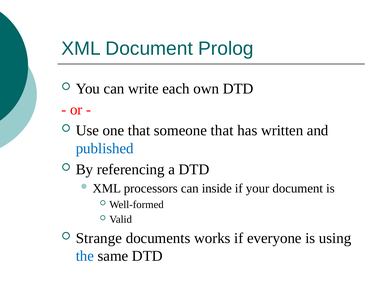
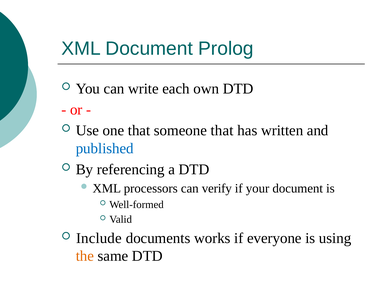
inside: inside -> verify (217, 188)
Strange: Strange -> Include (99, 238)
the colour: blue -> orange (85, 256)
